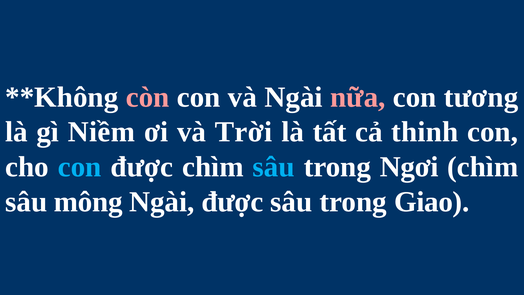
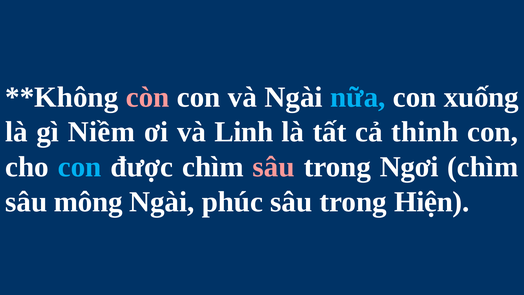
nữa colour: pink -> light blue (358, 97)
tương: tương -> xuống (481, 97)
Trời: Trời -> Linh (244, 132)
sâu colour: light blue -> pink (274, 167)
Ngài được: được -> phúc (232, 202)
Giao: Giao -> Hiện (432, 202)
